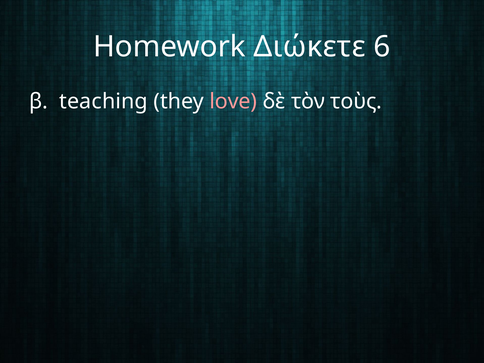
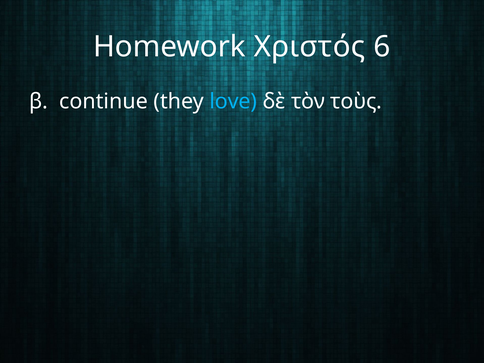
Διώκετε: Διώκετε -> Χριστός (310, 47)
teaching: teaching -> continue (104, 102)
love colour: pink -> light blue (233, 102)
